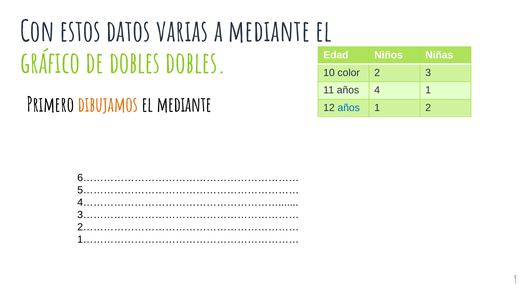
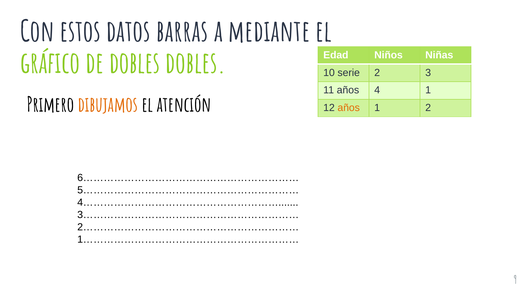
varias: varias -> barras (182, 32)
color: color -> serie (349, 73)
el mediante: mediante -> atención (184, 105)
años colour: blue -> orange (349, 108)
